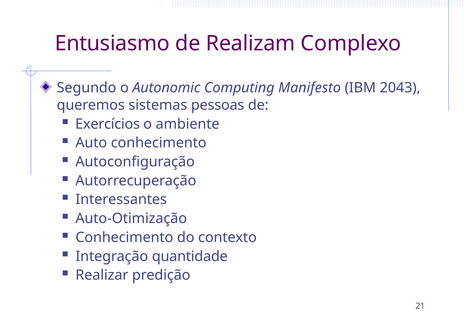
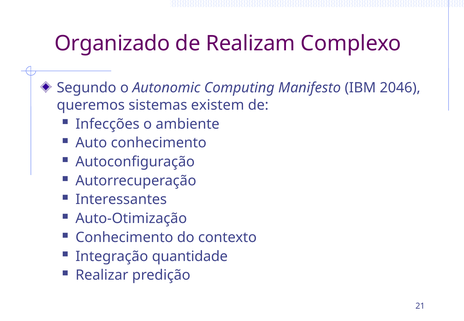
Entusiasmo: Entusiasmo -> Organizado (112, 44)
2043: 2043 -> 2046 (400, 88)
pessoas: pessoas -> existem (218, 105)
Exercícios: Exercícios -> Infecções (108, 124)
